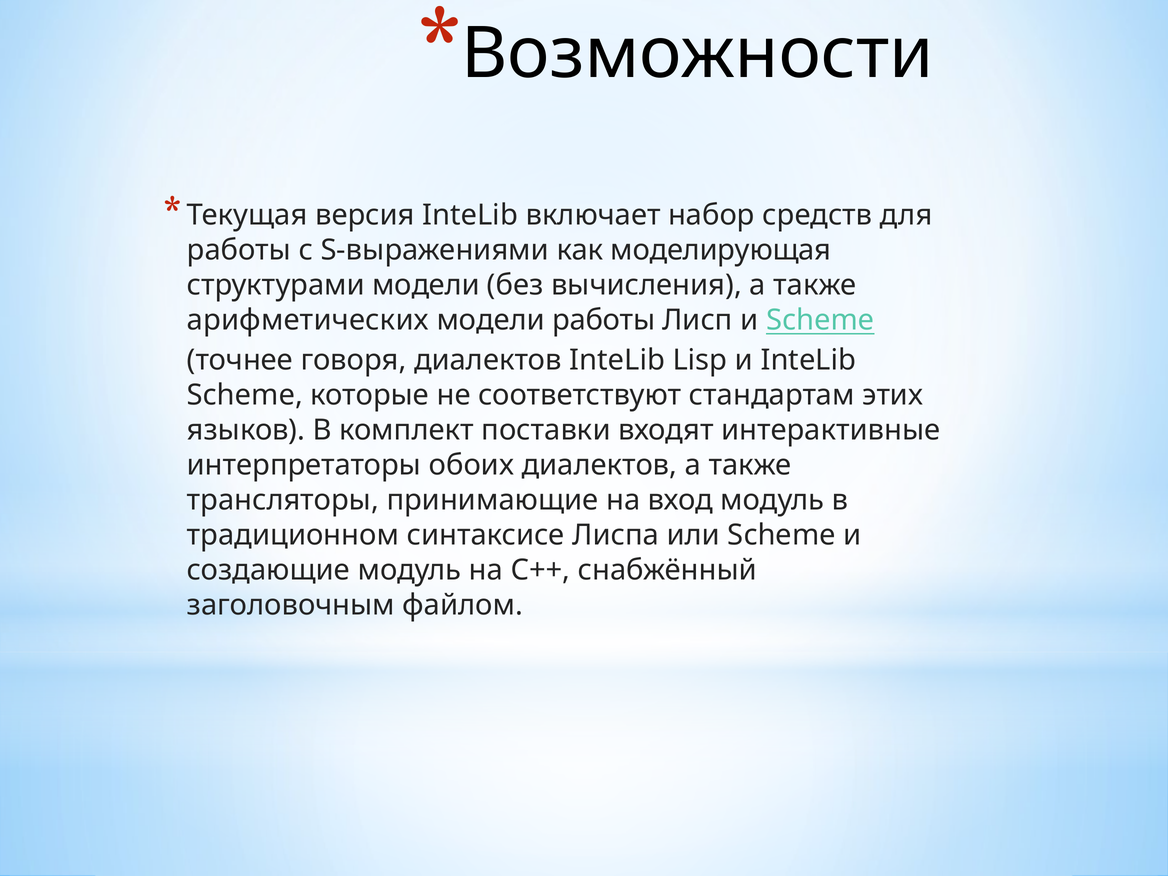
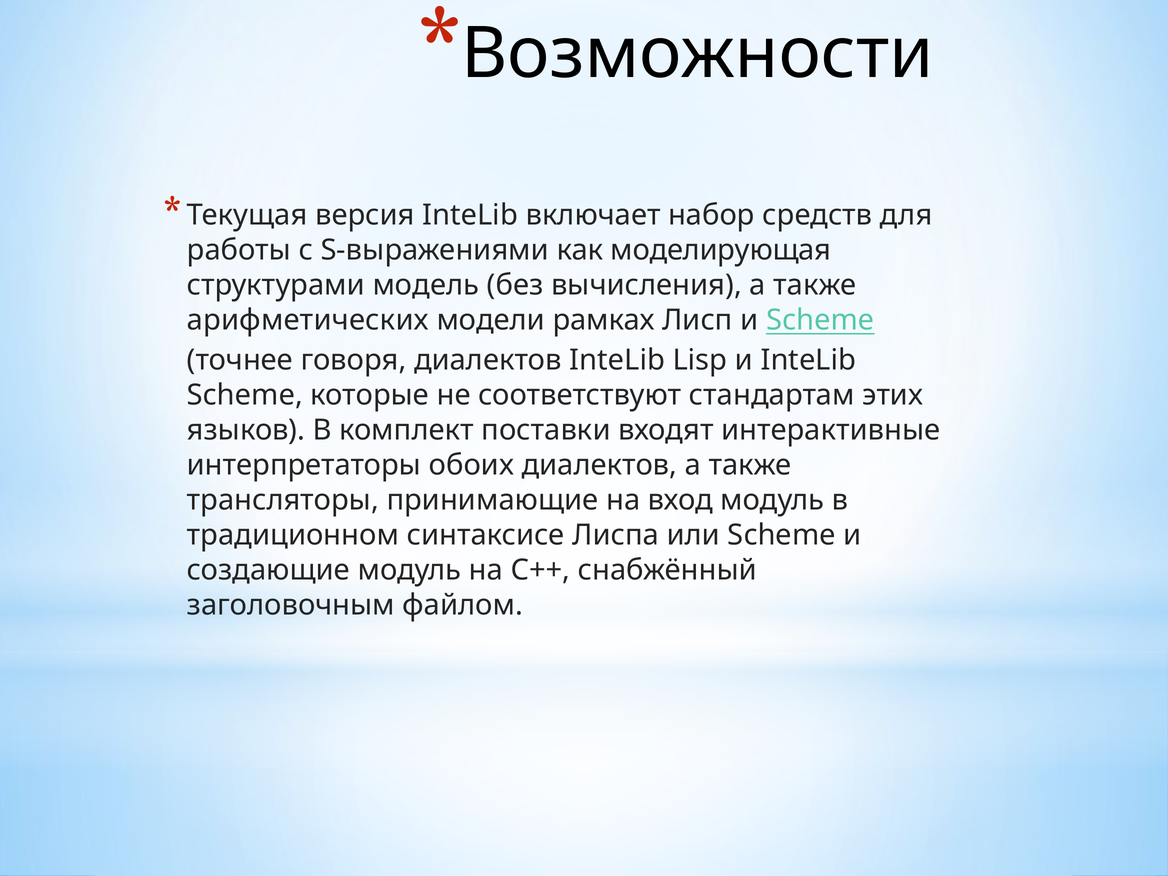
структурами модели: модели -> модель (426, 285)
модели работы: работы -> рамках (604, 320)
